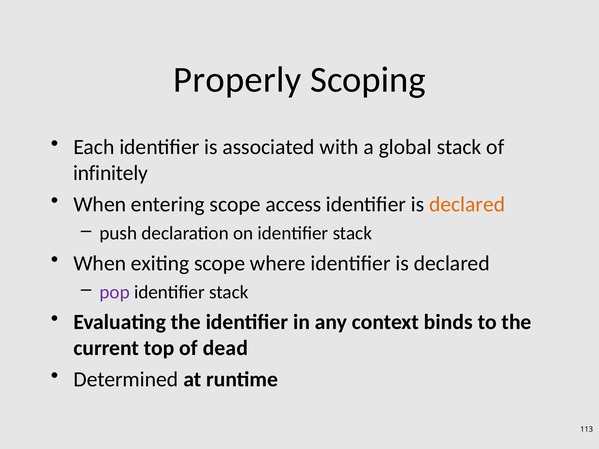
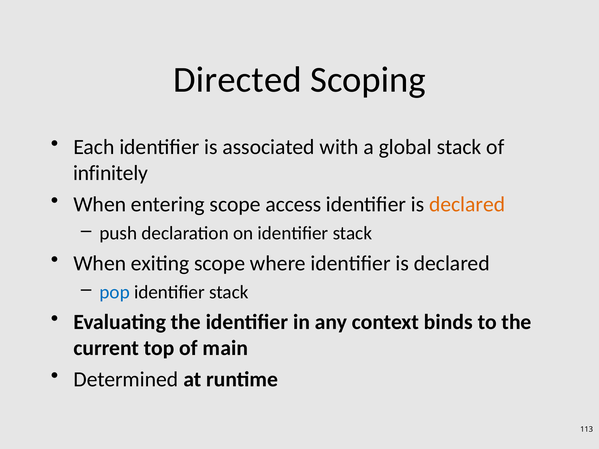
Properly: Properly -> Directed (237, 80)
pop colour: purple -> blue (115, 292)
dead: dead -> main (225, 348)
